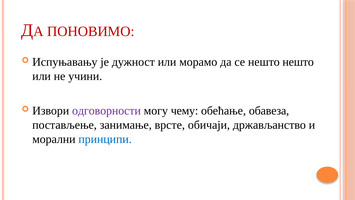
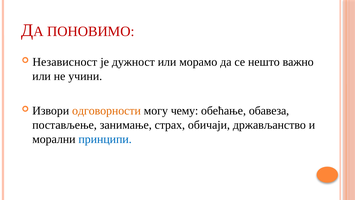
Испуњавању: Испуњавању -> Независност (65, 62)
нешто нешто: нешто -> важно (298, 62)
одговорности colour: purple -> orange (106, 111)
врсте: врсте -> страх (170, 125)
